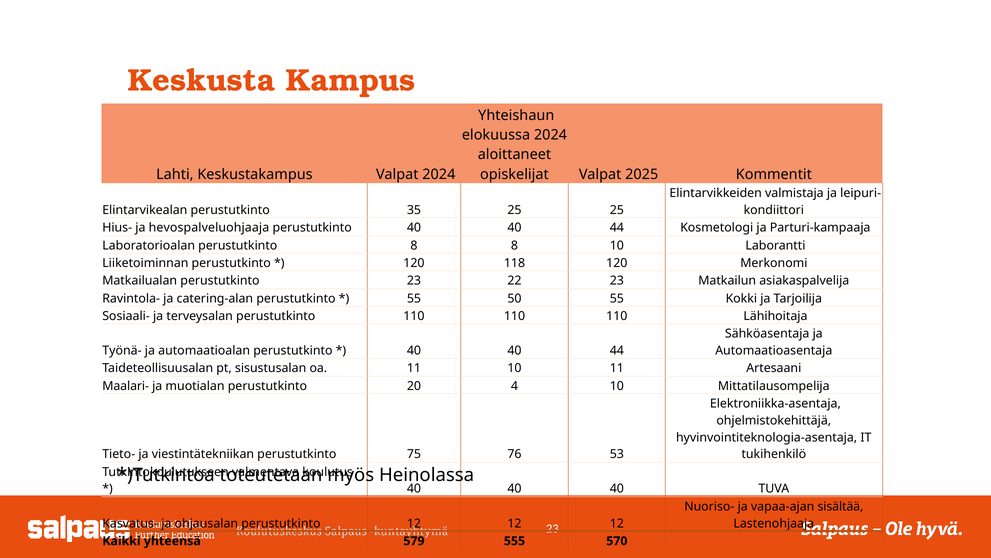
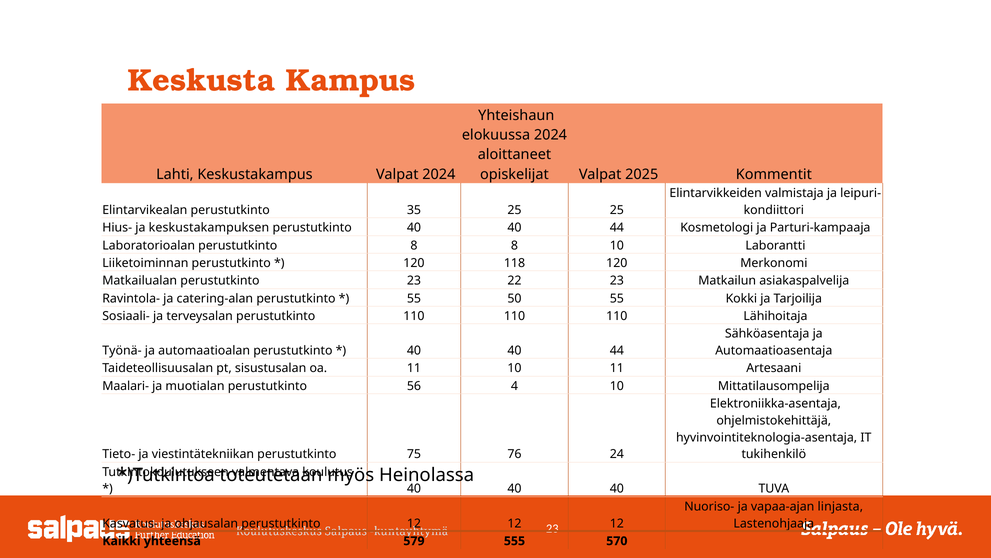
hevospalveluohjaaja: hevospalveluohjaaja -> keskustakampuksen (209, 228)
20: 20 -> 56 (414, 386)
53: 53 -> 24 (617, 454)
sisältää: sisältää -> linjasta (840, 506)
